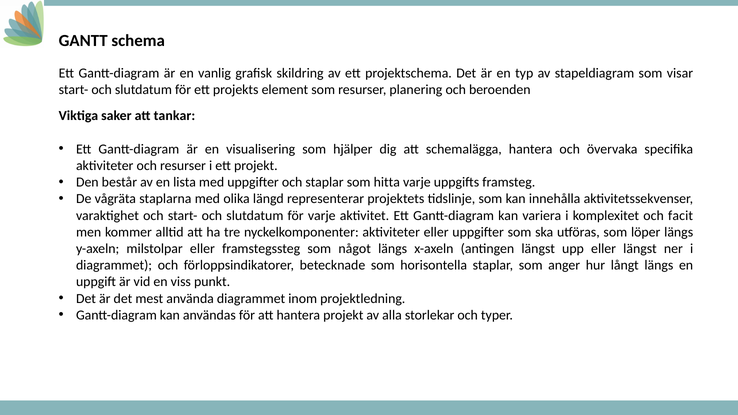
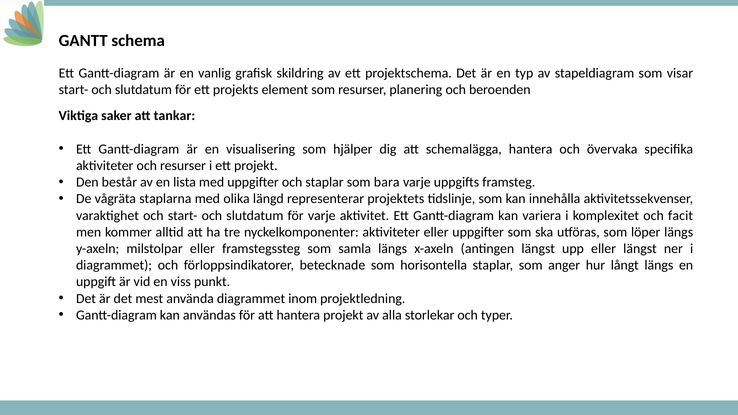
hitta: hitta -> bara (387, 182)
något: något -> samla (355, 249)
